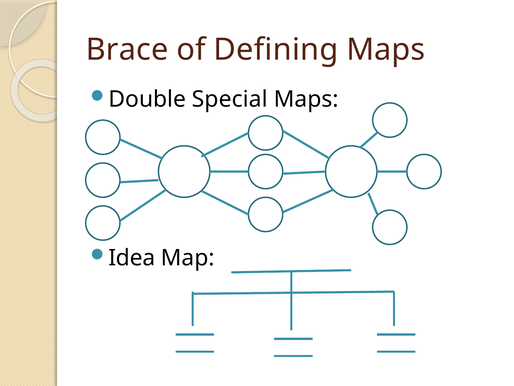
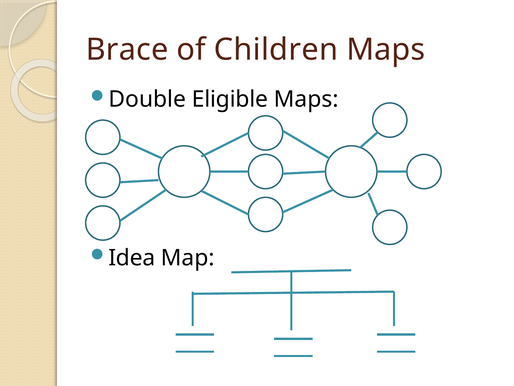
Defining: Defining -> Children (276, 50)
Special: Special -> Eligible (230, 99)
